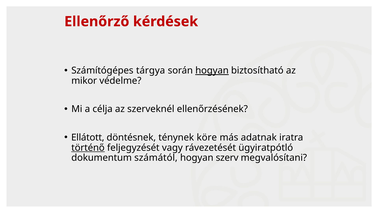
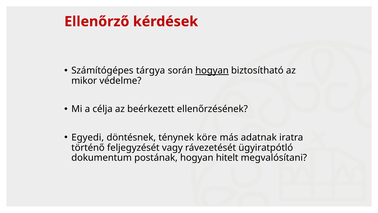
szerveknél: szerveknél -> beérkezett (151, 109)
Ellátott: Ellátott -> Egyedi (88, 137)
történő underline: present -> none (88, 147)
számától: számától -> postának (156, 158)
szerv: szerv -> hitelt (227, 158)
